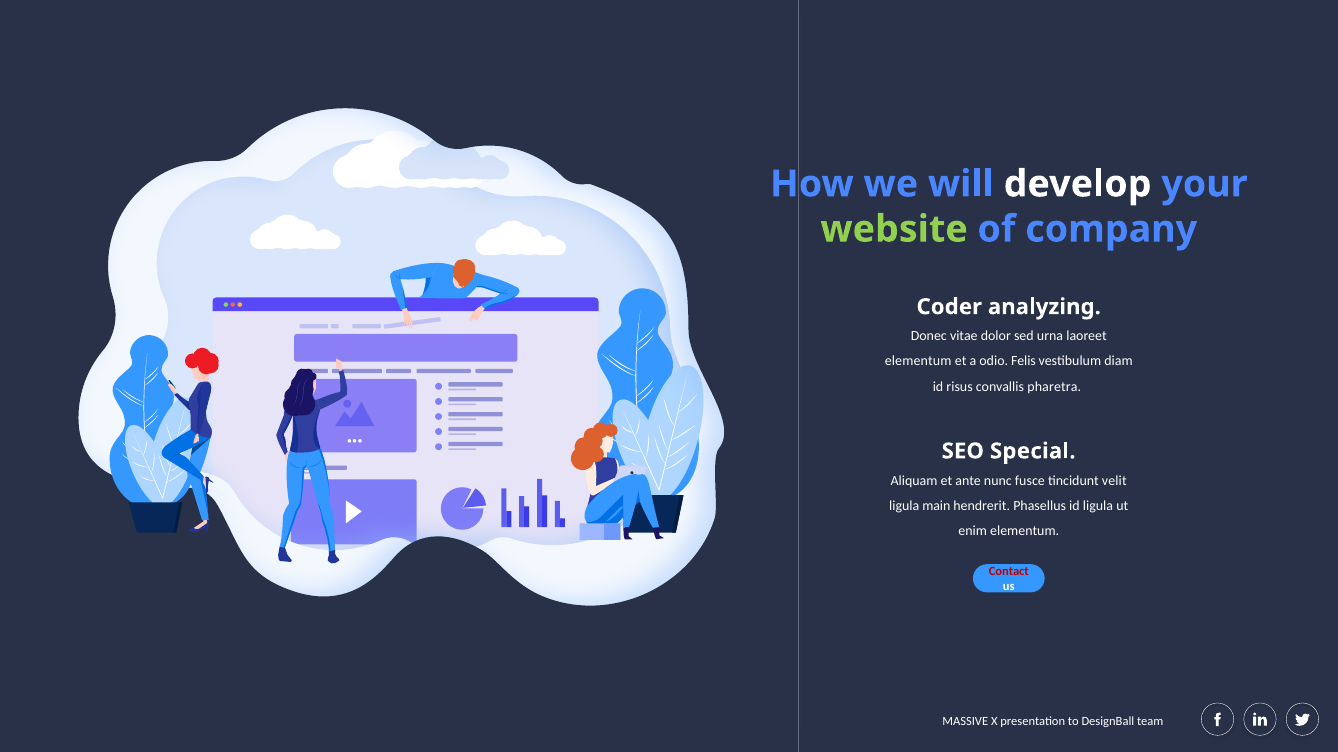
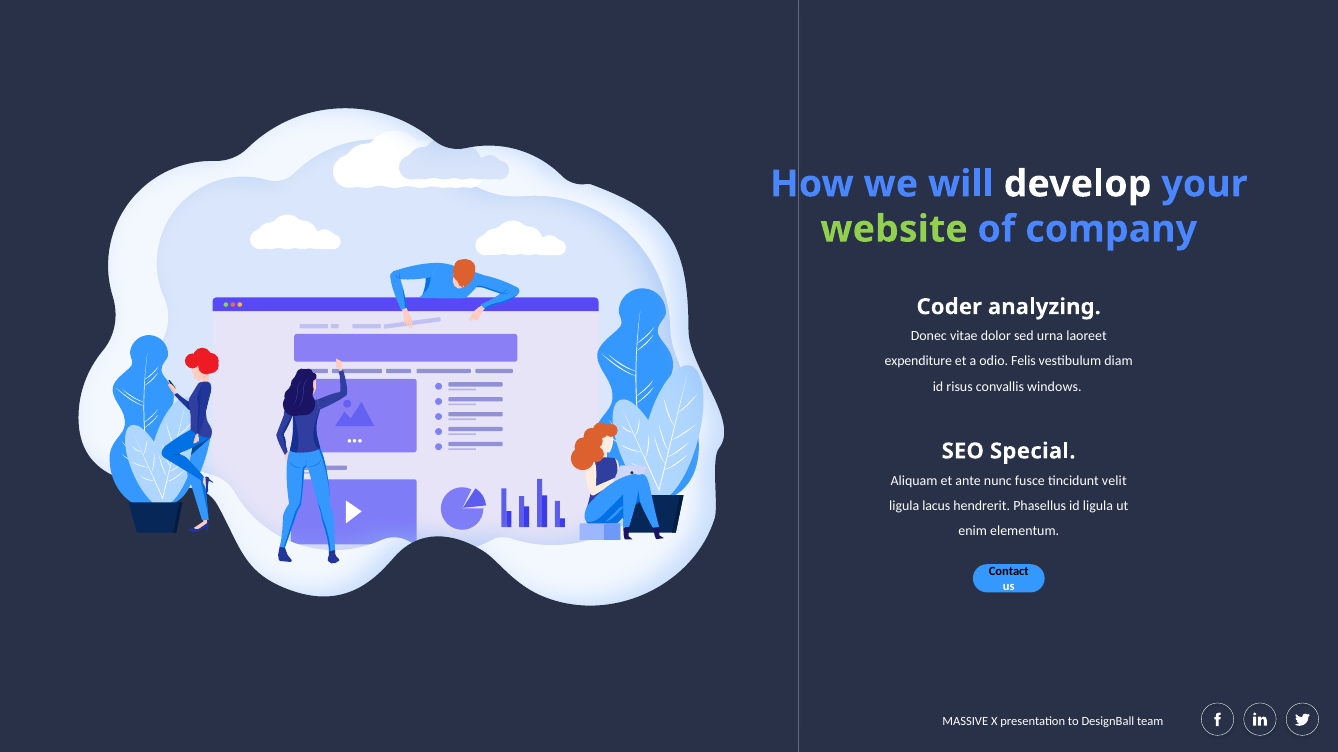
elementum: elementum -> expenditure (918, 362)
pharetra: pharetra -> windows (1054, 387)
main: main -> lacus (936, 506)
Contact colour: red -> black (1009, 572)
